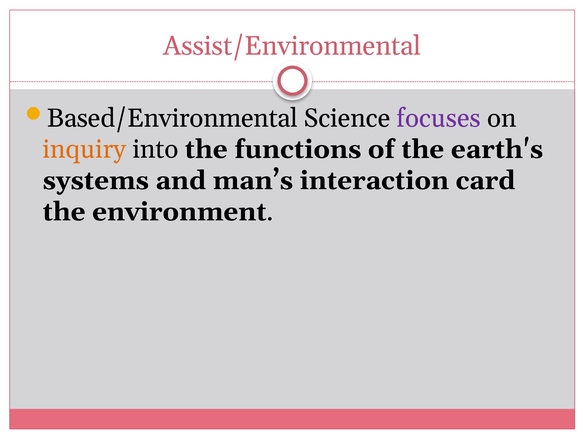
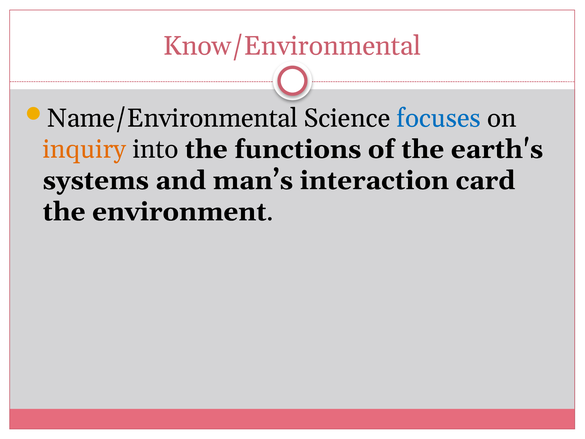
Assist/Environmental: Assist/Environmental -> Know/Environmental (292, 46)
Based/Environmental: Based/Environmental -> Name/Environmental (173, 118)
focuses colour: purple -> blue (439, 118)
